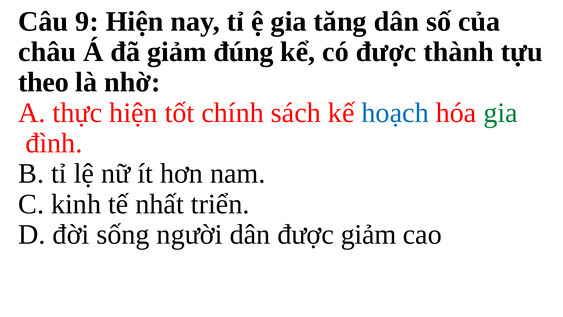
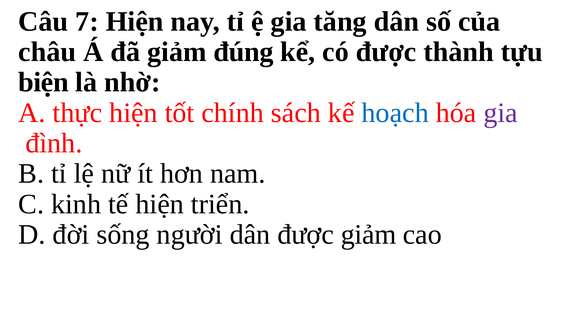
9: 9 -> 7 (87, 21)
theo: theo -> biện (43, 82)
gia colour: green -> purple (501, 113)
tế nhất: nhất -> hiện (160, 204)
